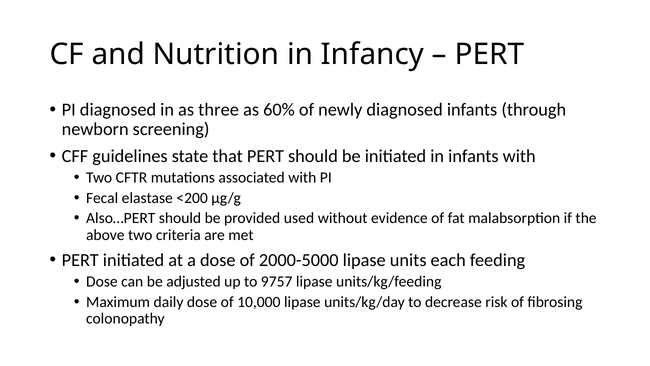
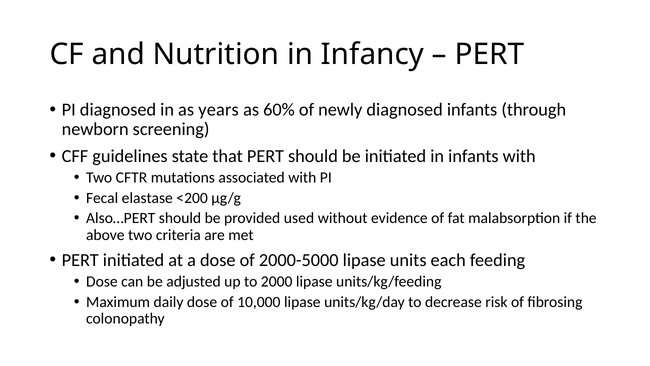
three: three -> years (219, 110)
9757: 9757 -> 2000 (277, 281)
